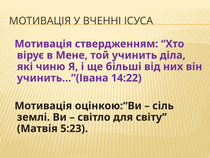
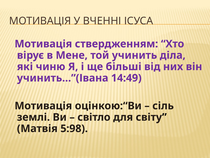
14:22: 14:22 -> 14:49 (126, 78)
5:23: 5:23 -> 5:98 (74, 128)
